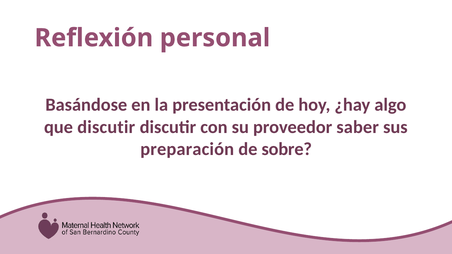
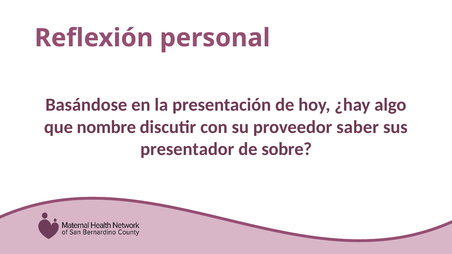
que discutir: discutir -> nombre (106, 127)
preparación: preparación -> presentador (187, 149)
